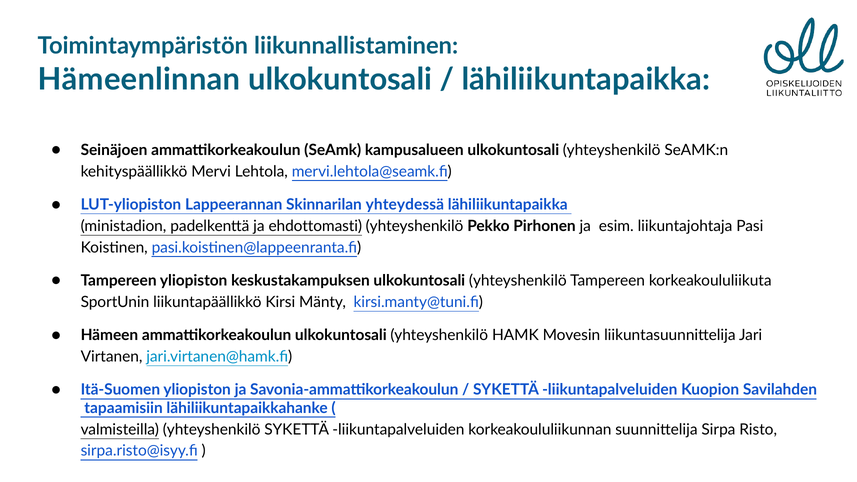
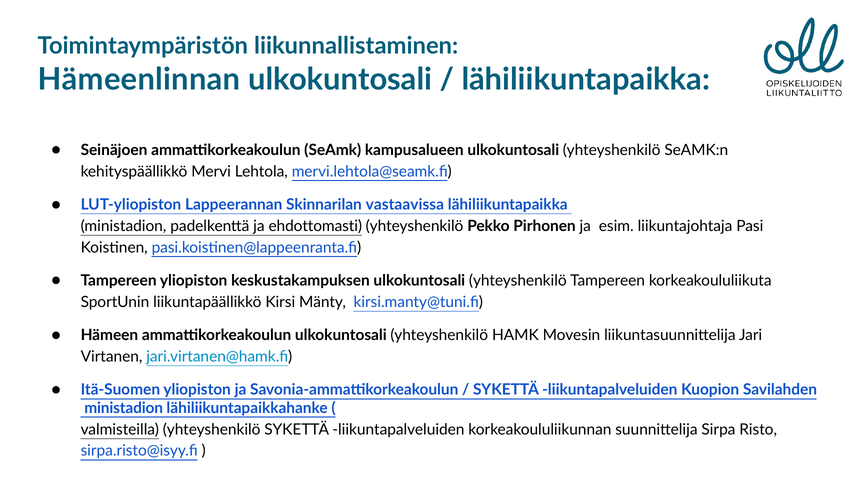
yhteydessä: yhteydessä -> vastaavissa (405, 205)
tapaamisiin: tapaamisiin -> ministadion (124, 408)
